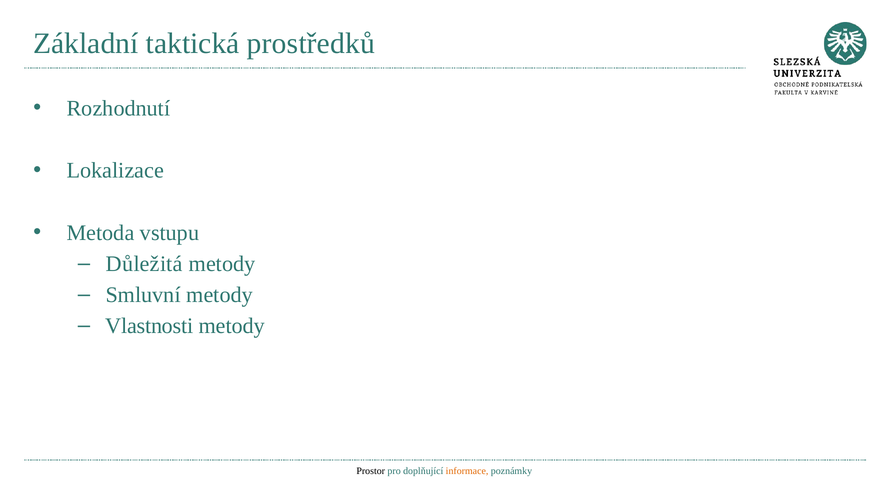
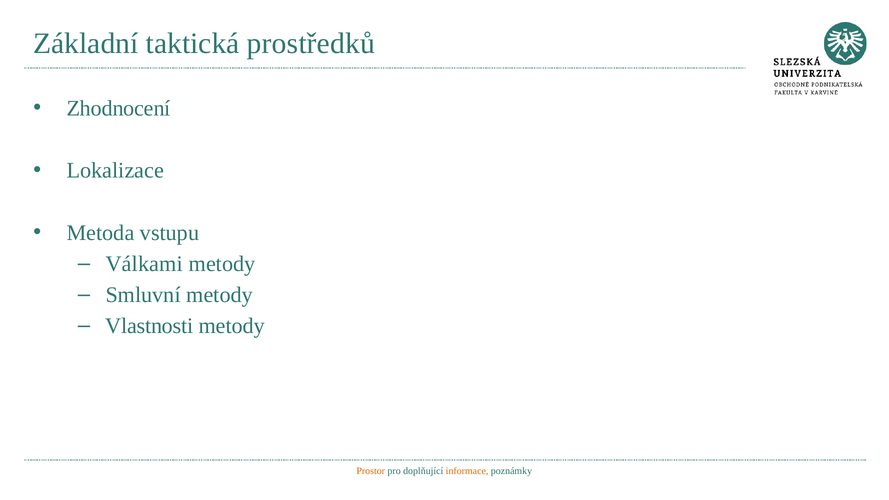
Rozhodnutí: Rozhodnutí -> Zhodnocení (119, 108)
Důležitá: Důležitá -> Válkami (144, 264)
Prostor colour: black -> orange (371, 471)
